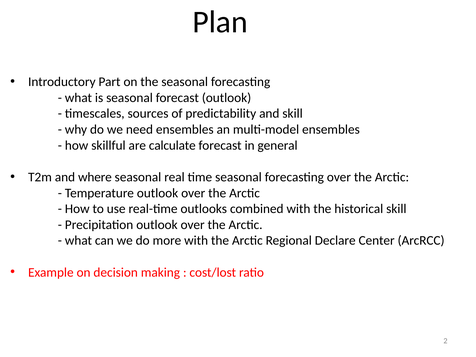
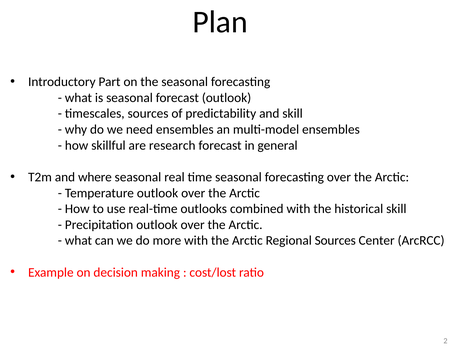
calculate: calculate -> research (172, 145)
Regional Declare: Declare -> Sources (335, 241)
